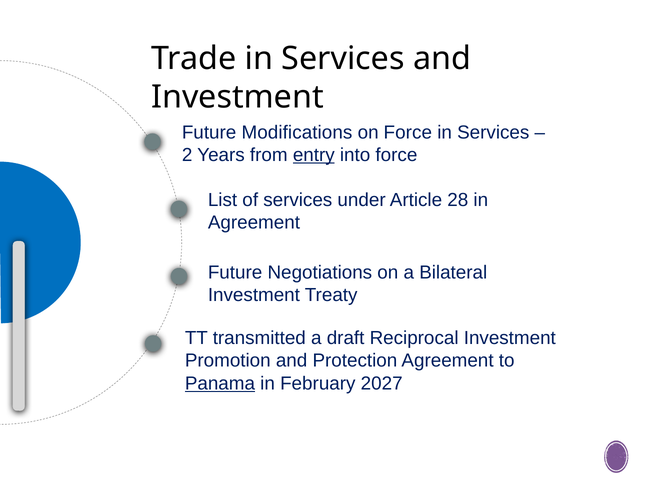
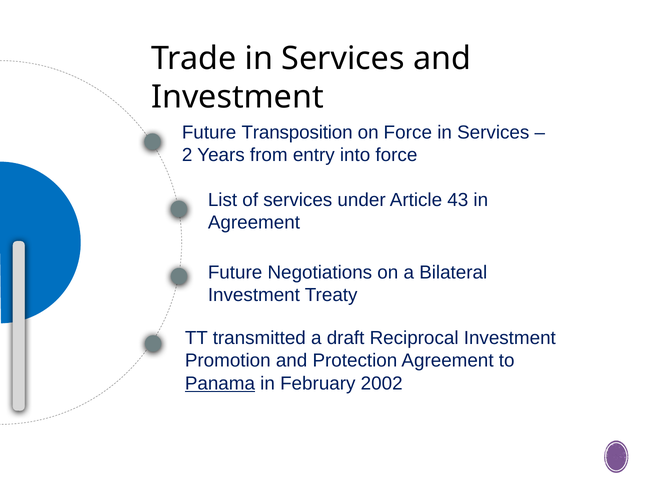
Modifications: Modifications -> Transposition (297, 132)
entry underline: present -> none (314, 155)
28: 28 -> 43 (458, 200)
2027: 2027 -> 2002 (382, 383)
